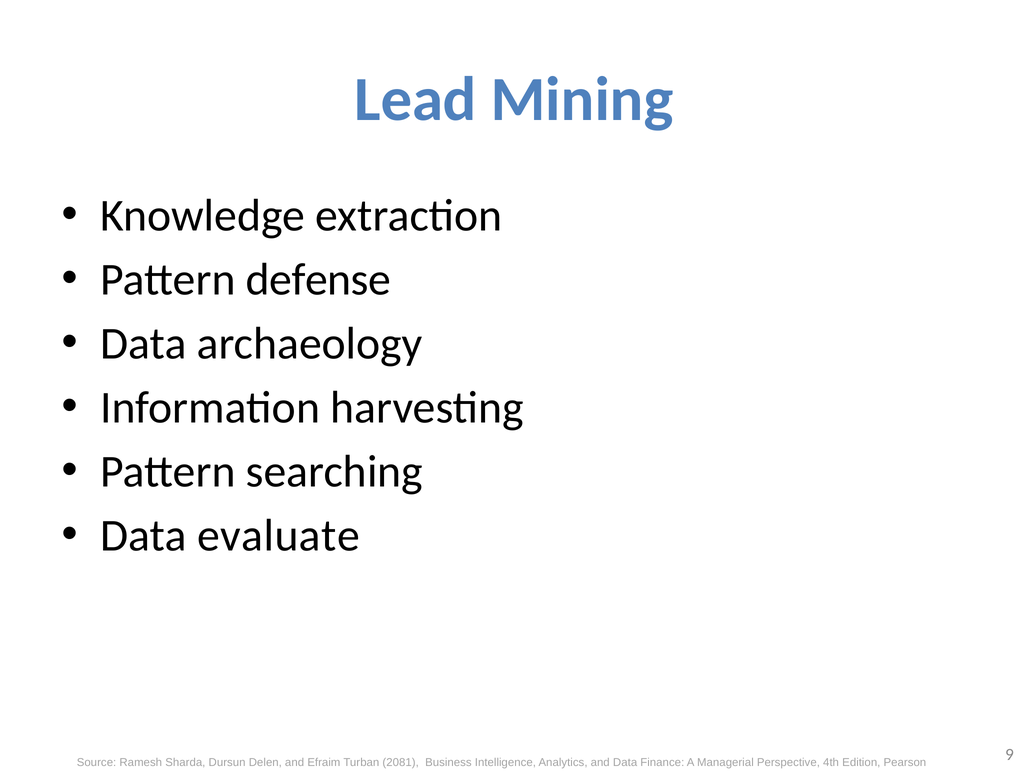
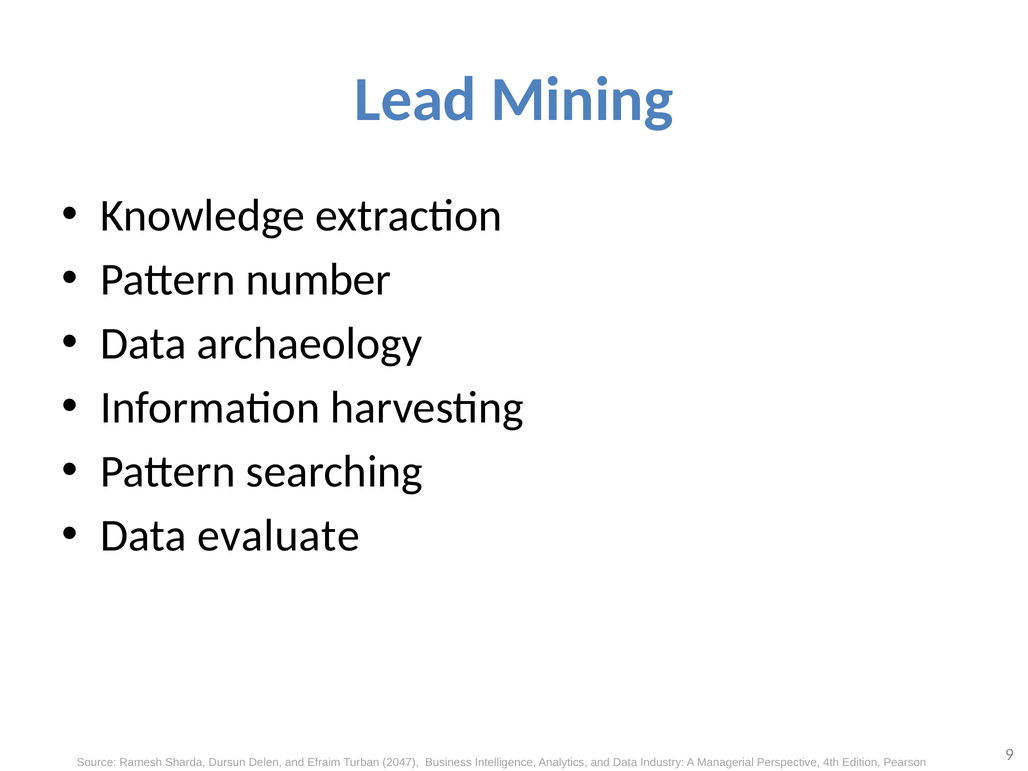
defense: defense -> number (318, 280)
2081: 2081 -> 2047 (401, 763)
Finance: Finance -> Industry (662, 763)
